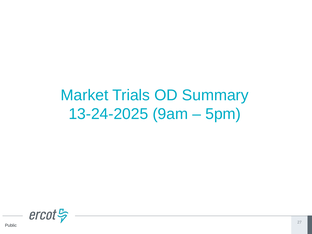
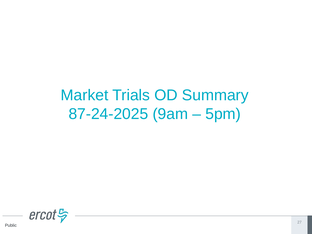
13-24-2025: 13-24-2025 -> 87-24-2025 (108, 114)
